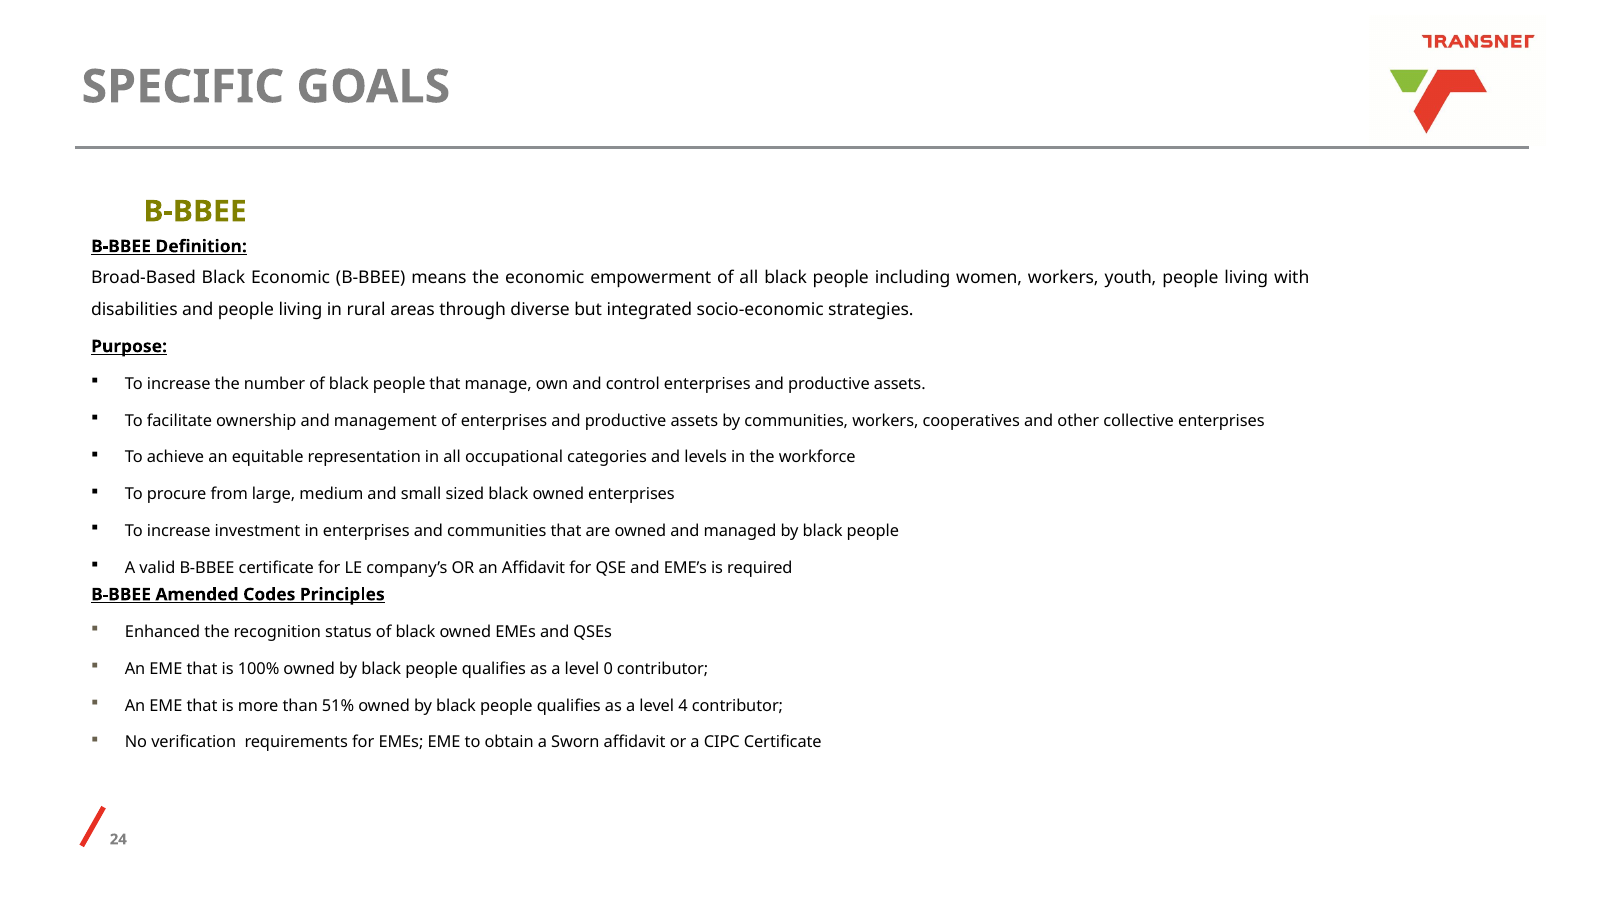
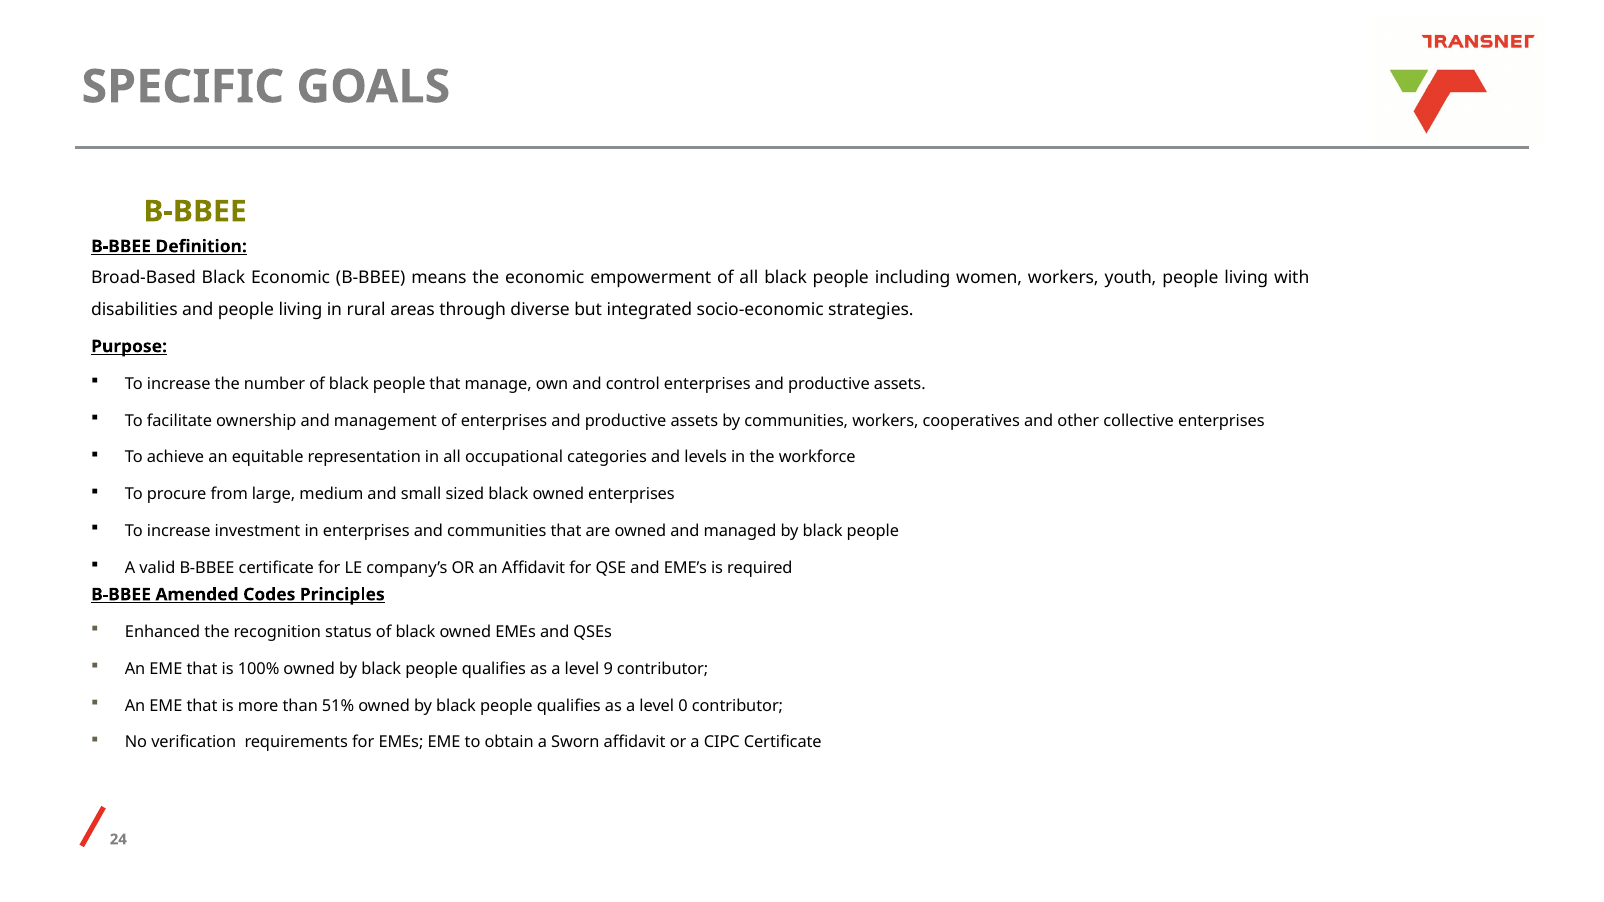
0: 0 -> 9 (608, 669)
4: 4 -> 0 (683, 706)
